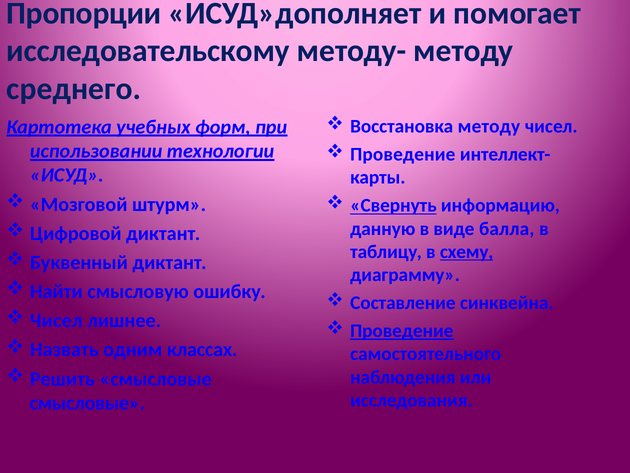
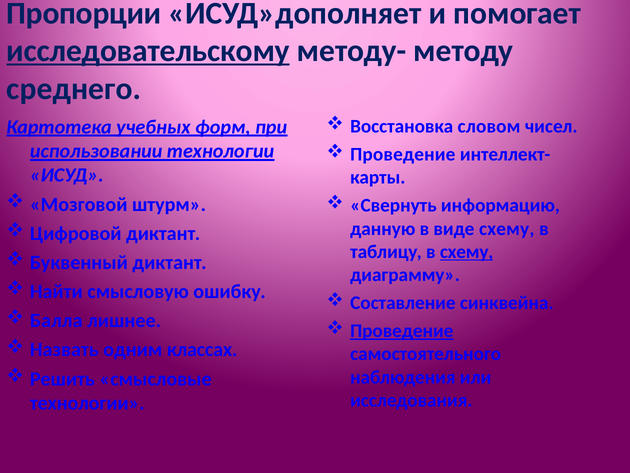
исследовательскому underline: none -> present (148, 51)
Восстановка методу: методу -> словом (489, 126)
Свернуть underline: present -> none (393, 205)
виде балла: балла -> схему (507, 228)
Чисел: Чисел -> Балла (56, 320)
смысловые: смысловые -> технологии (87, 403)
